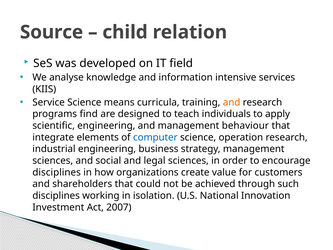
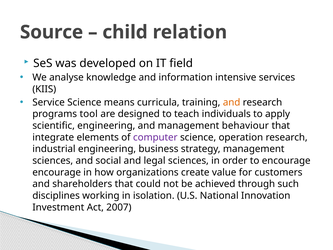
find: find -> tool (89, 114)
computer colour: blue -> purple (155, 137)
disciplines: disciplines -> encourage (57, 172)
